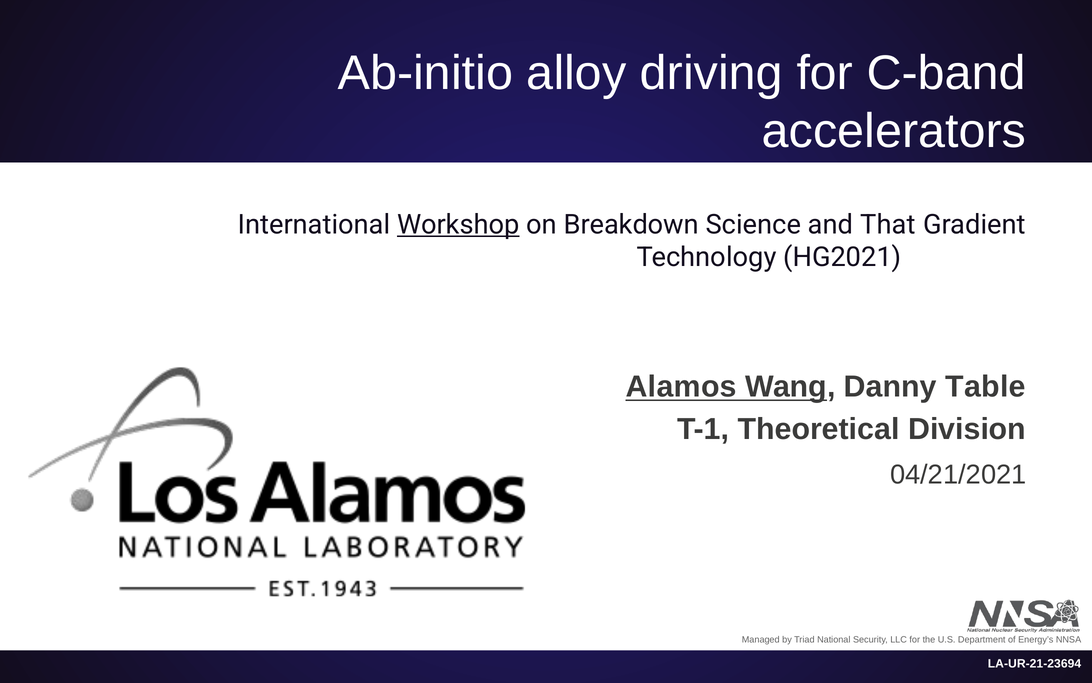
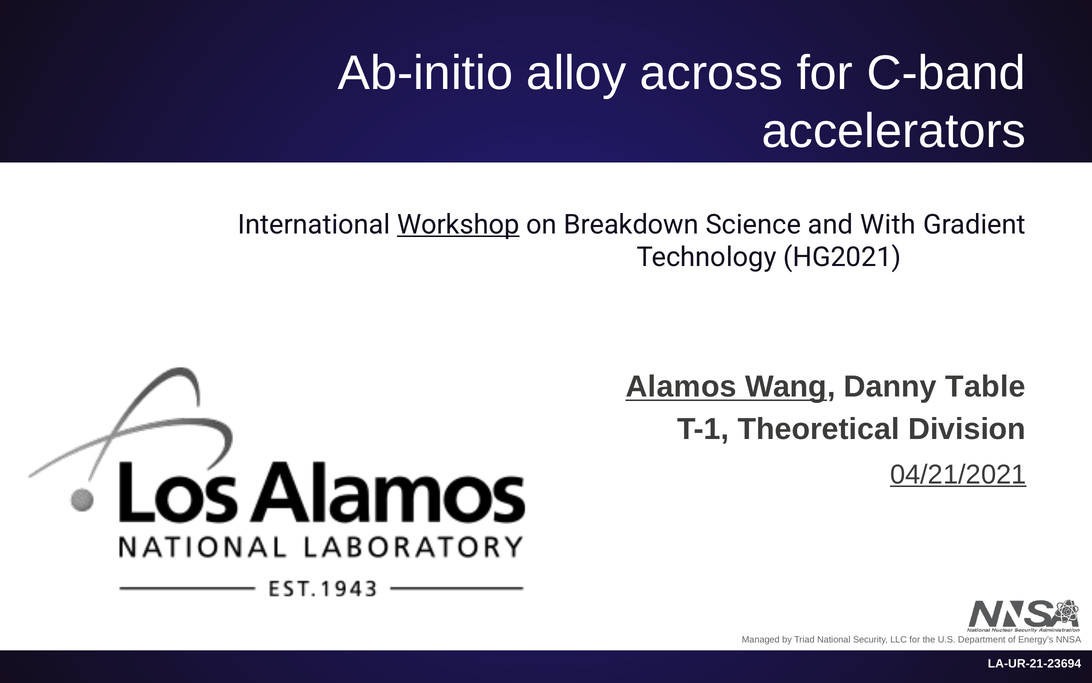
driving: driving -> across (711, 73)
That: That -> With (888, 224)
04/21/2021 underline: none -> present (958, 474)
